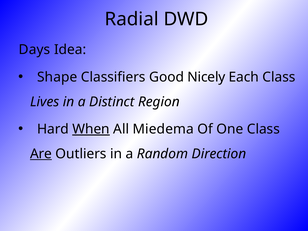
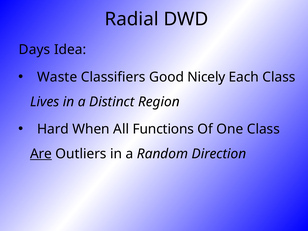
Shape: Shape -> Waste (57, 77)
When underline: present -> none (91, 129)
Miedema: Miedema -> Functions (163, 129)
